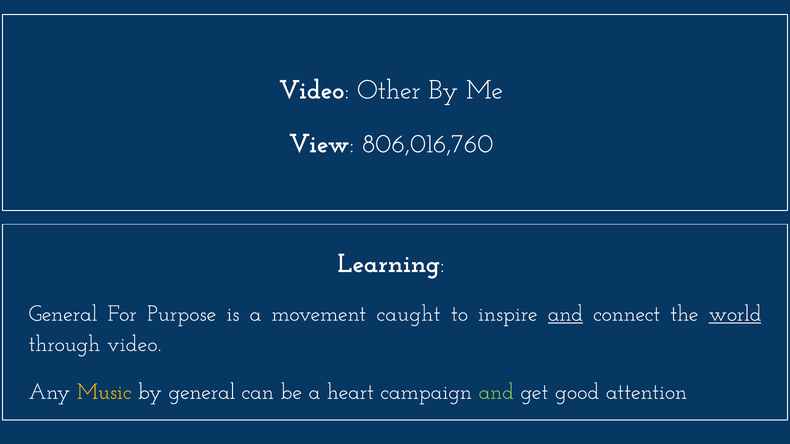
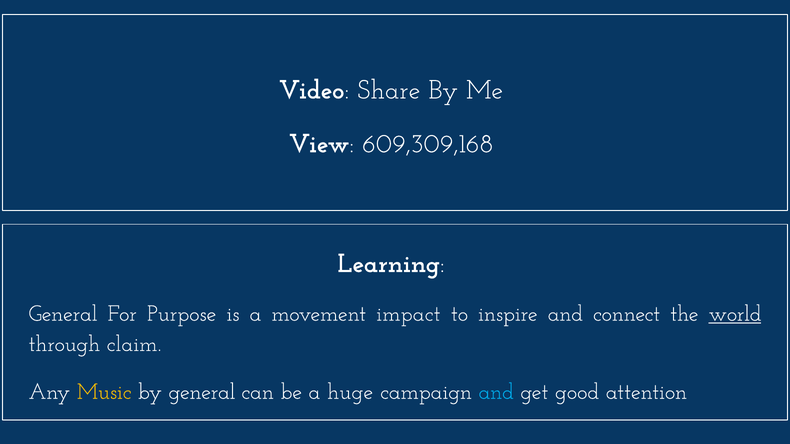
Other: Other -> Share (389, 90)
806,016,760: 806,016,760 -> 609,309,168 (428, 144)
caught: caught -> impact (408, 314)
and underline: present -> none (565, 314)
through video: video -> claim (134, 344)
heart: heart -> huge (350, 392)
and colour: light green -> light blue (496, 392)
